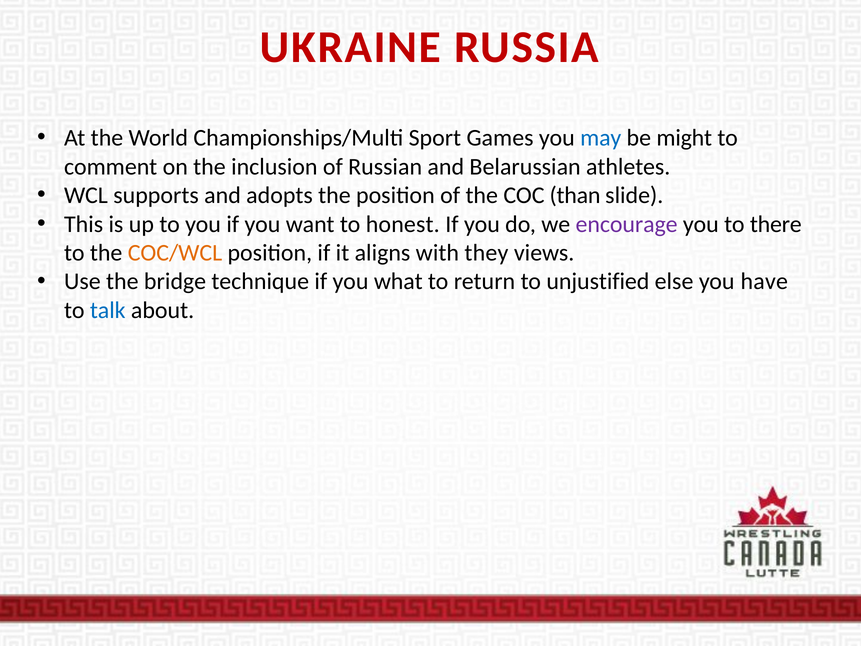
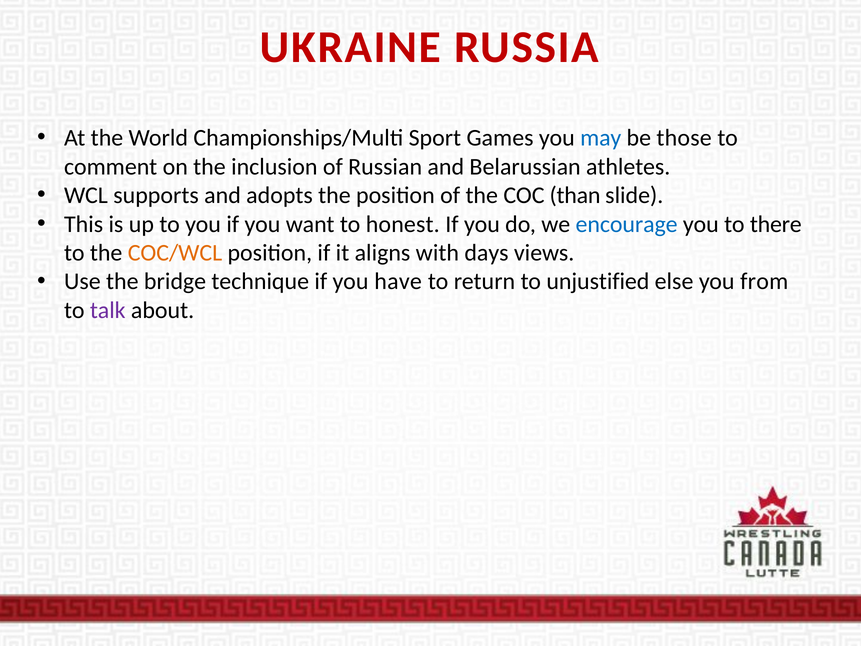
might: might -> those (684, 138)
encourage colour: purple -> blue (627, 224)
they: they -> days (487, 253)
what: what -> have (398, 281)
have: have -> from (764, 281)
talk colour: blue -> purple (108, 310)
